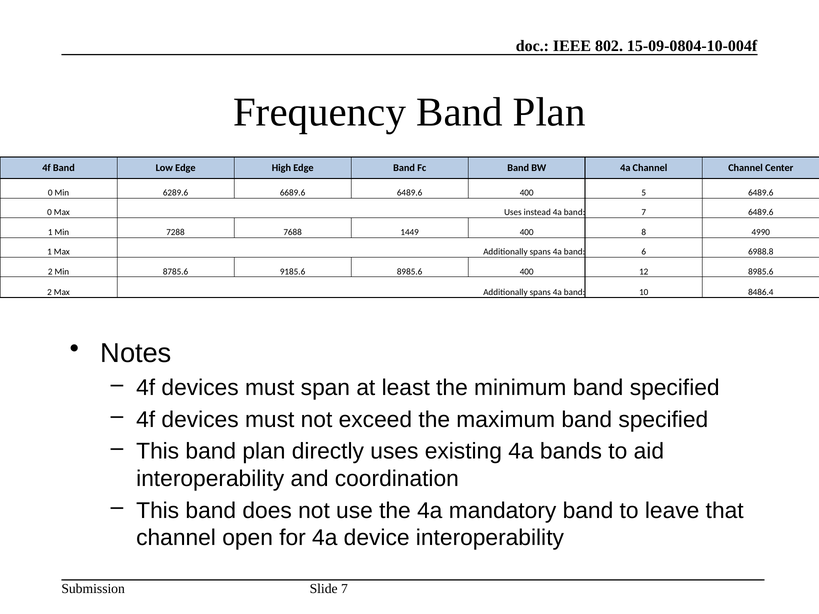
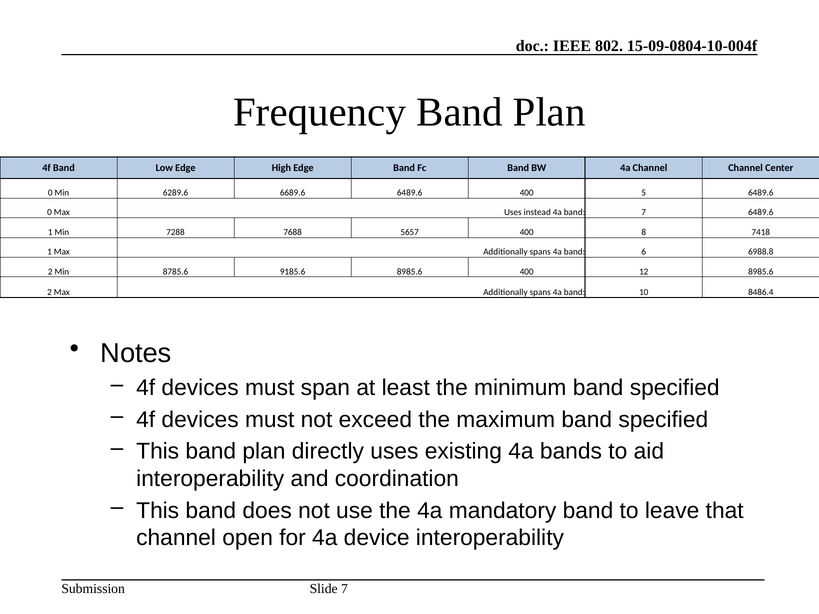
1449: 1449 -> 5657 (410, 232)
4990: 4990 -> 7418 (761, 232)
